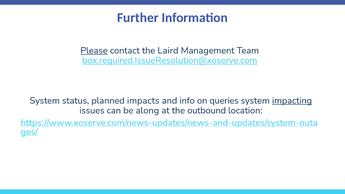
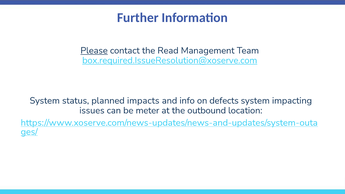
Laird: Laird -> Read (168, 51)
queries: queries -> defects (224, 101)
impacting underline: present -> none (292, 101)
along: along -> meter (147, 110)
